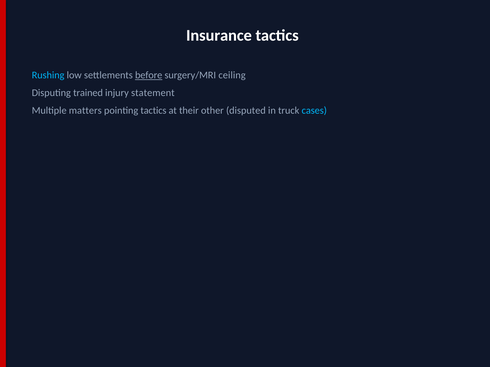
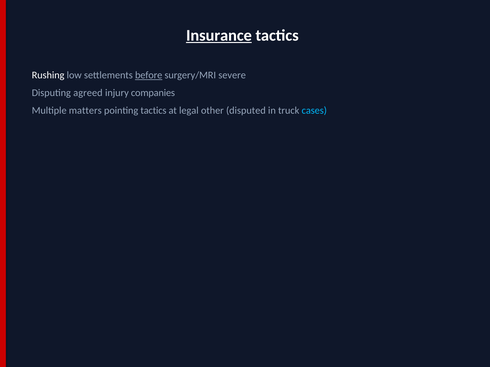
Insurance underline: none -> present (219, 35)
Rushing colour: light blue -> white (48, 75)
ceiling: ceiling -> severe (232, 75)
trained: trained -> agreed (88, 93)
statement: statement -> companies (153, 93)
their: their -> legal (189, 111)
